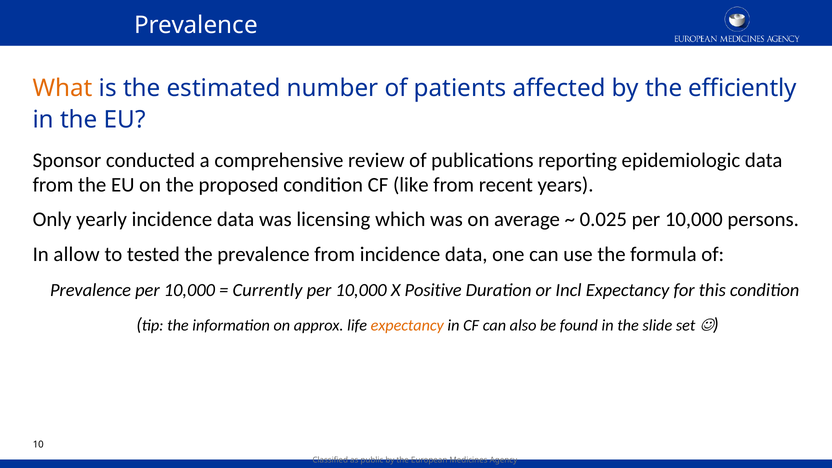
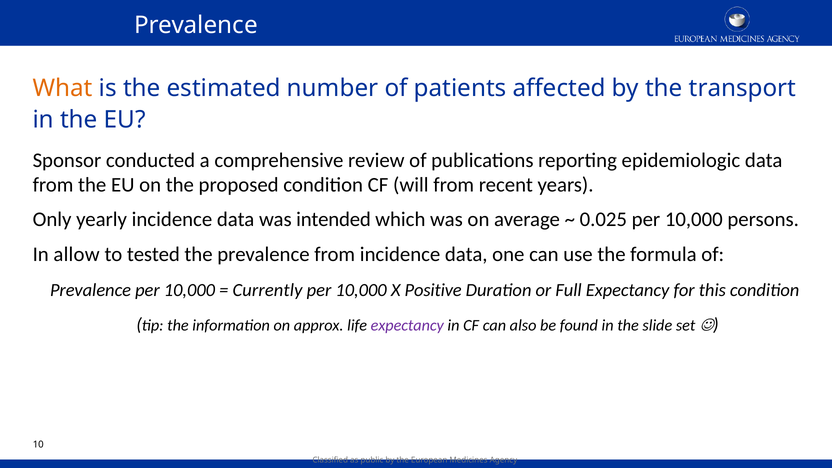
efficiently: efficiently -> transport (742, 88)
like: like -> will (411, 185)
licensing: licensing -> intended (334, 220)
Incl: Incl -> Full (569, 290)
expectancy colour: orange -> purple (407, 326)
